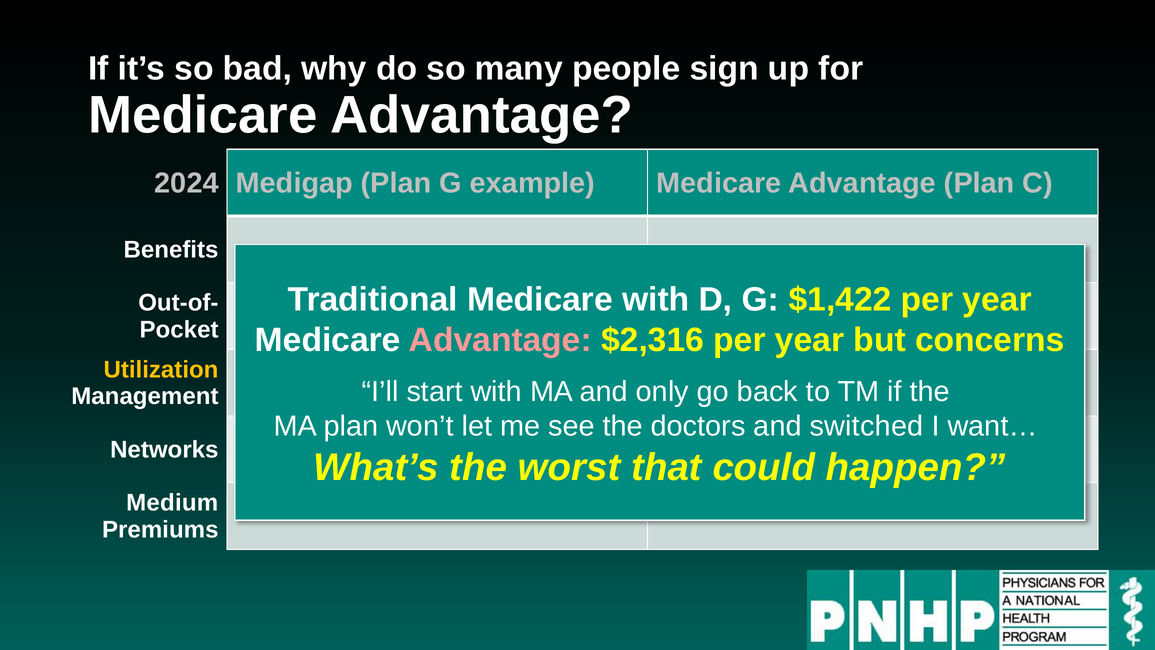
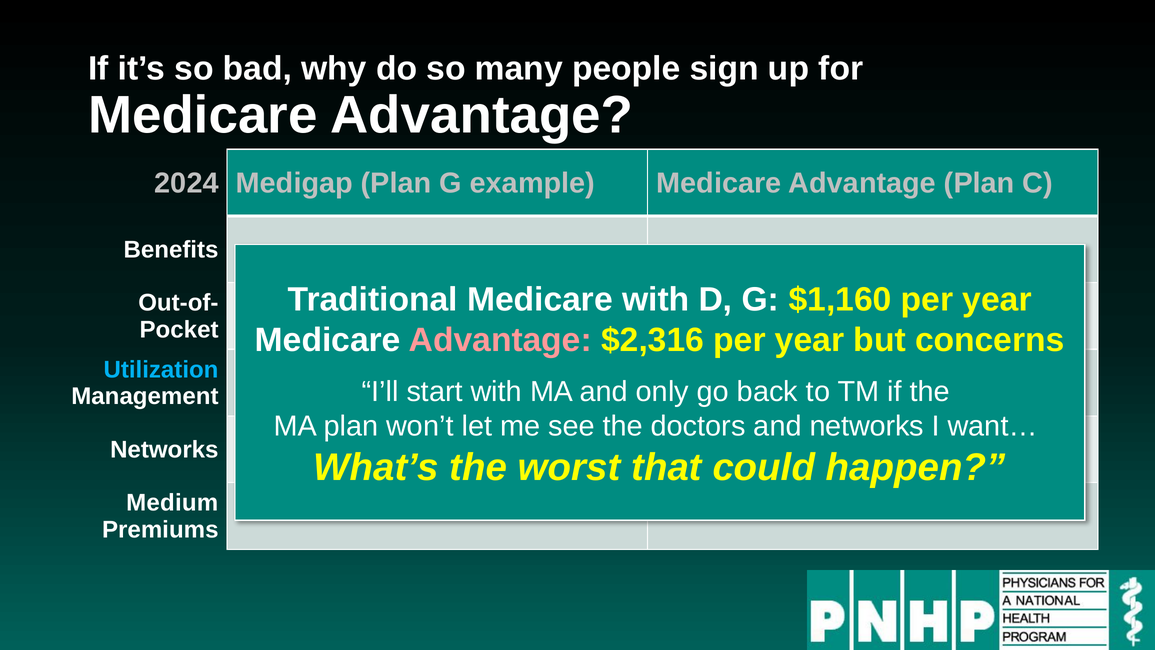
$1,422: $1,422 -> $1,160 (840, 299)
Utilization colour: yellow -> light blue (161, 369)
and switched: switched -> networks (867, 426)
